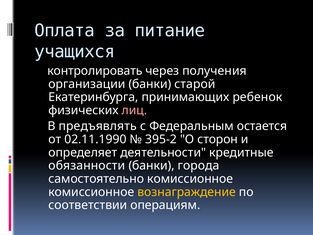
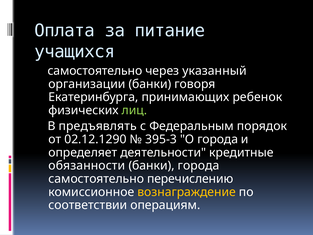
контролировать: контролировать -> самостоятельно (95, 71)
получения: получения -> указанный (214, 71)
старой: старой -> говоря (195, 84)
лиц colour: pink -> light green (134, 110)
остается: остается -> порядок (262, 126)
02.11.1990: 02.11.1990 -> 02.12.1290 (95, 139)
395-2: 395-2 -> 395-3 (161, 139)
О сторон: сторон -> города (218, 139)
самостоятельно комиссионное: комиссионное -> перечислению (190, 179)
